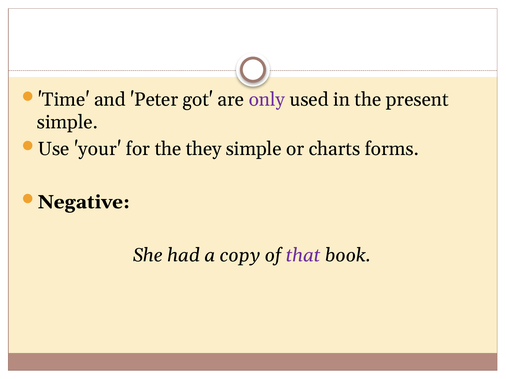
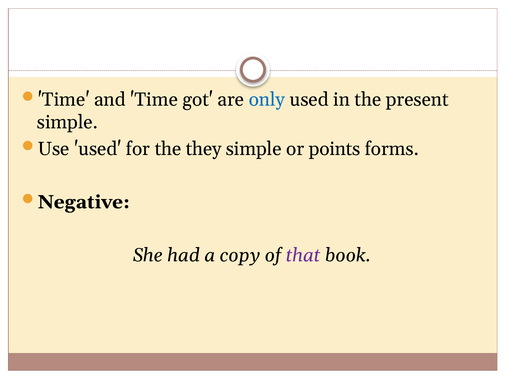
and Peter: Peter -> Time (154, 100)
only colour: purple -> blue (267, 100)
Use your: your -> used (98, 149)
charts: charts -> points (335, 149)
